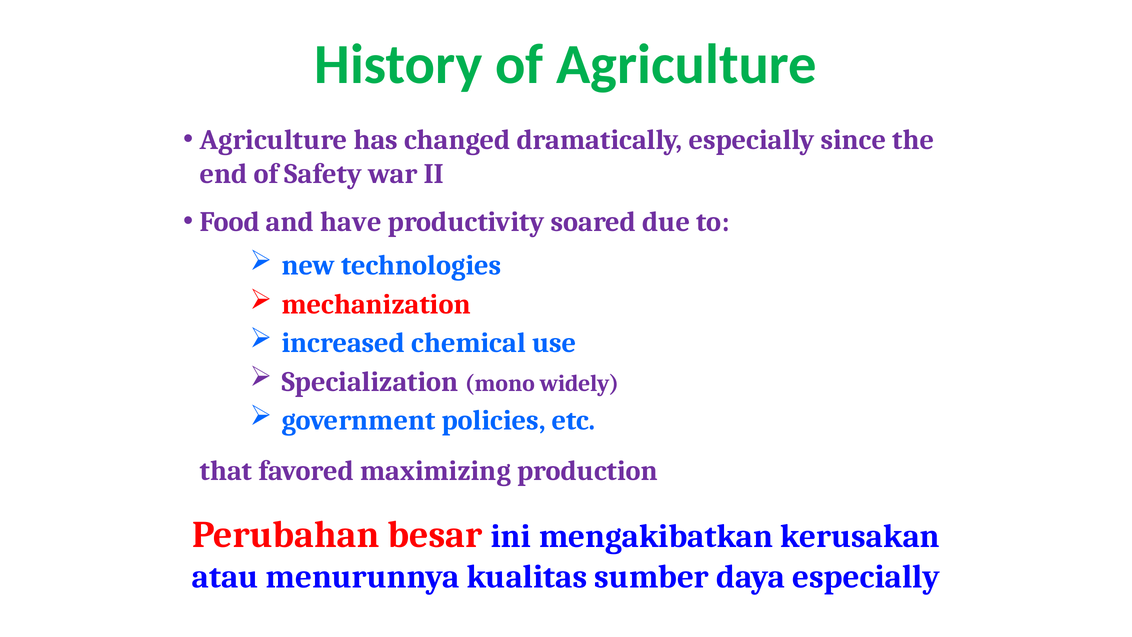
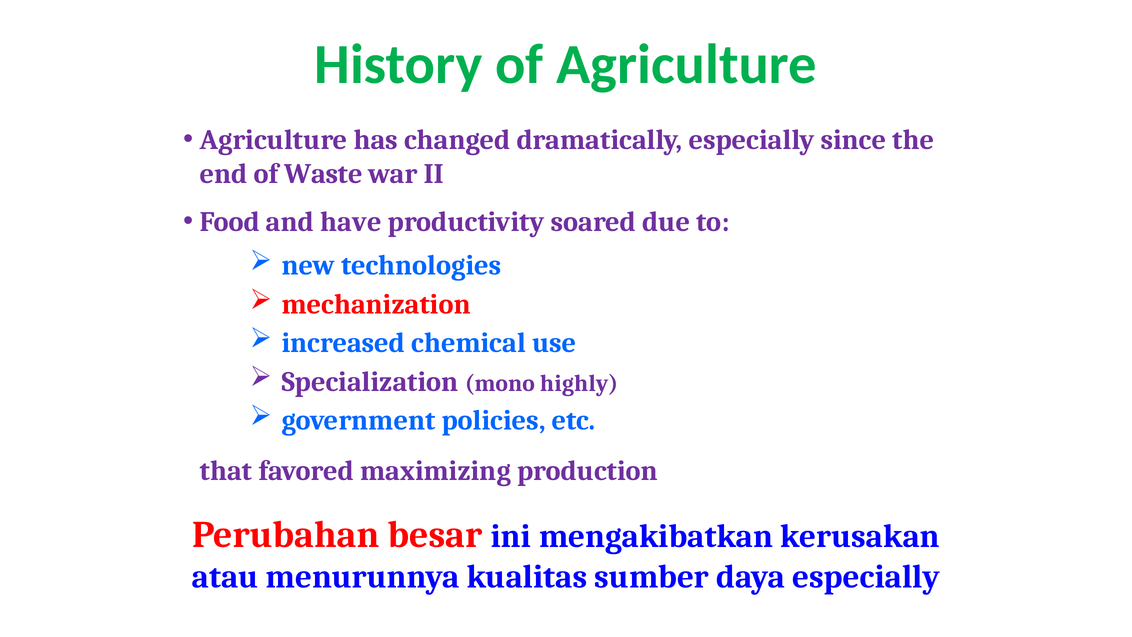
Safety: Safety -> Waste (323, 174)
widely: widely -> highly (579, 383)
